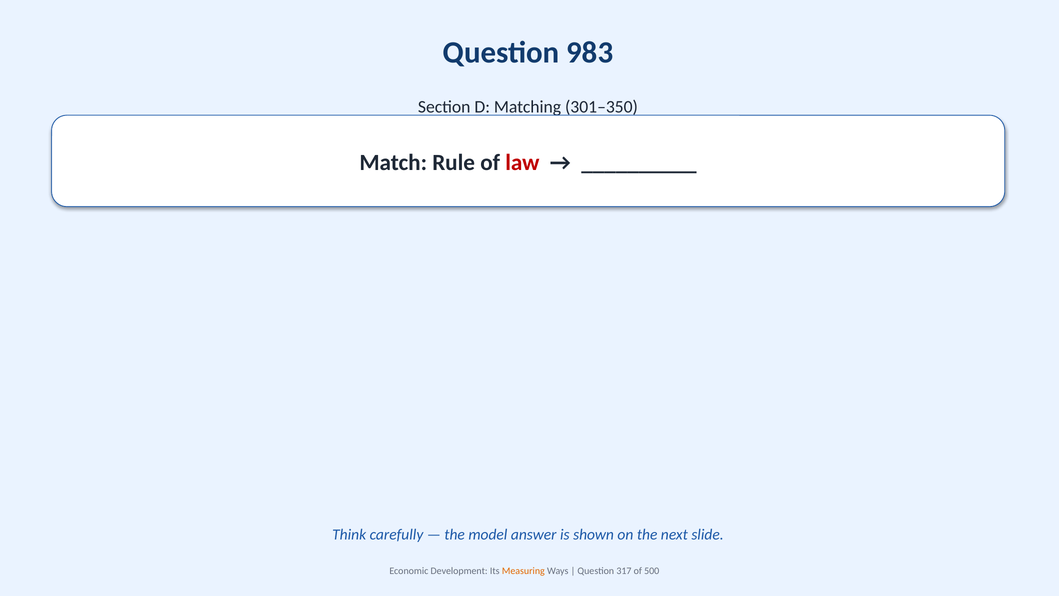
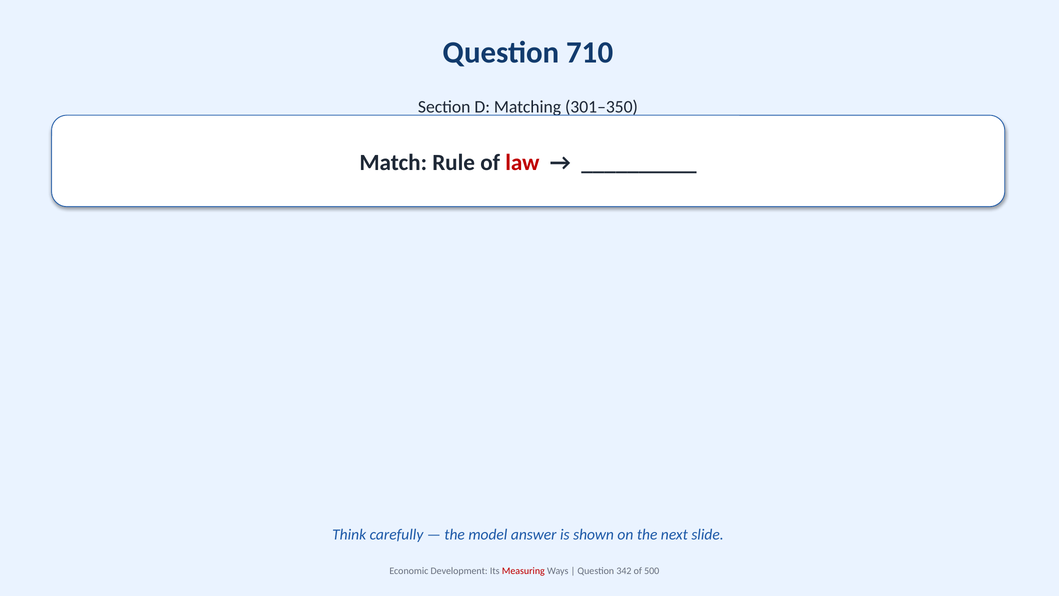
983: 983 -> 710 (590, 52)
Measuring colour: orange -> red (523, 570)
317: 317 -> 342 (624, 570)
